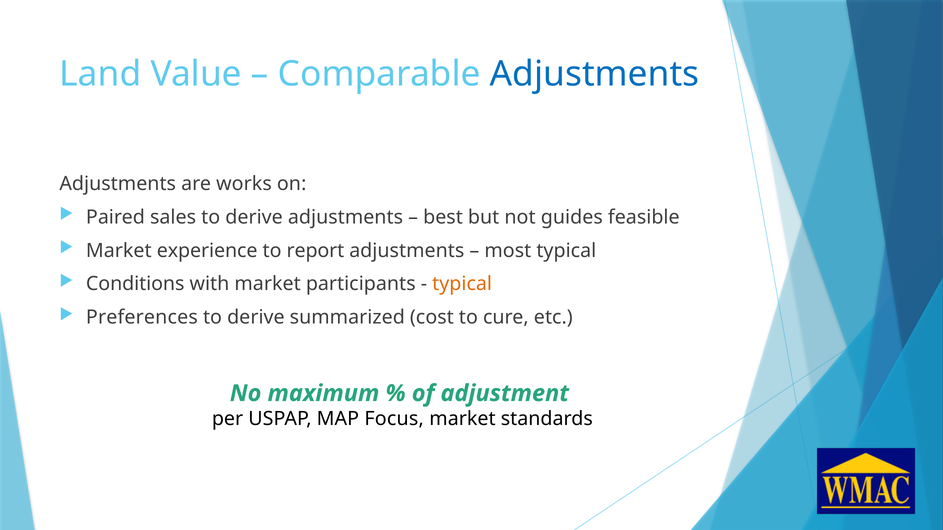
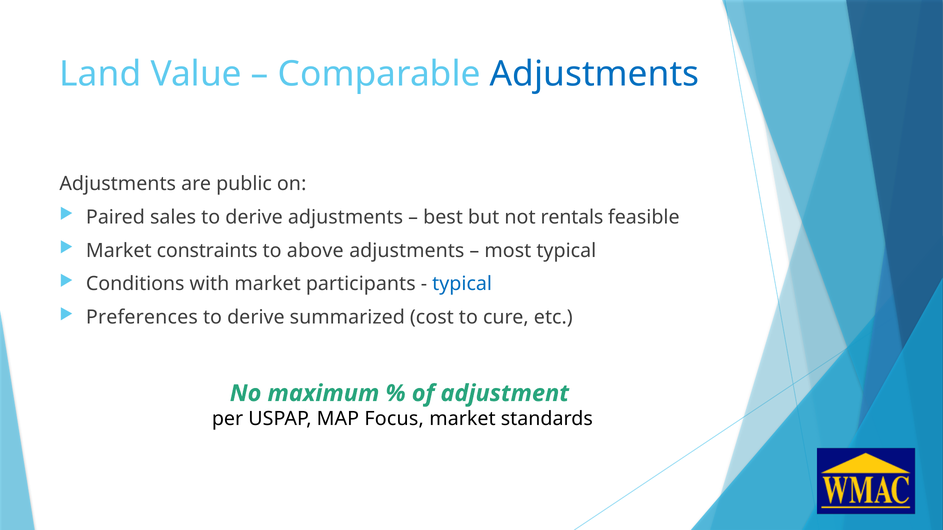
works: works -> public (244, 184)
guides: guides -> rentals (572, 217)
experience: experience -> constraints (207, 251)
report: report -> above (315, 251)
typical colour: orange -> blue (462, 284)
